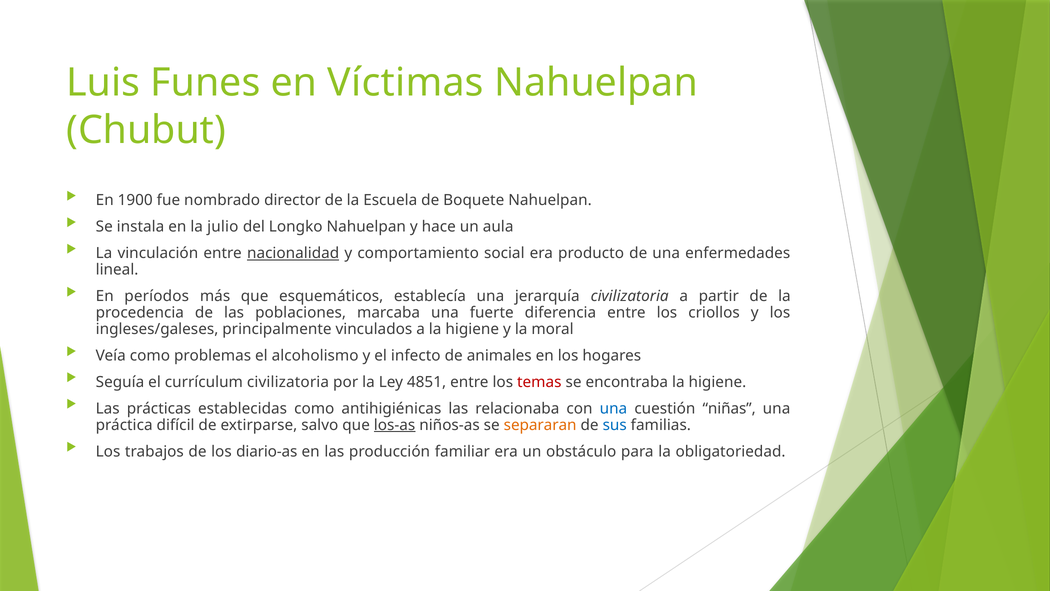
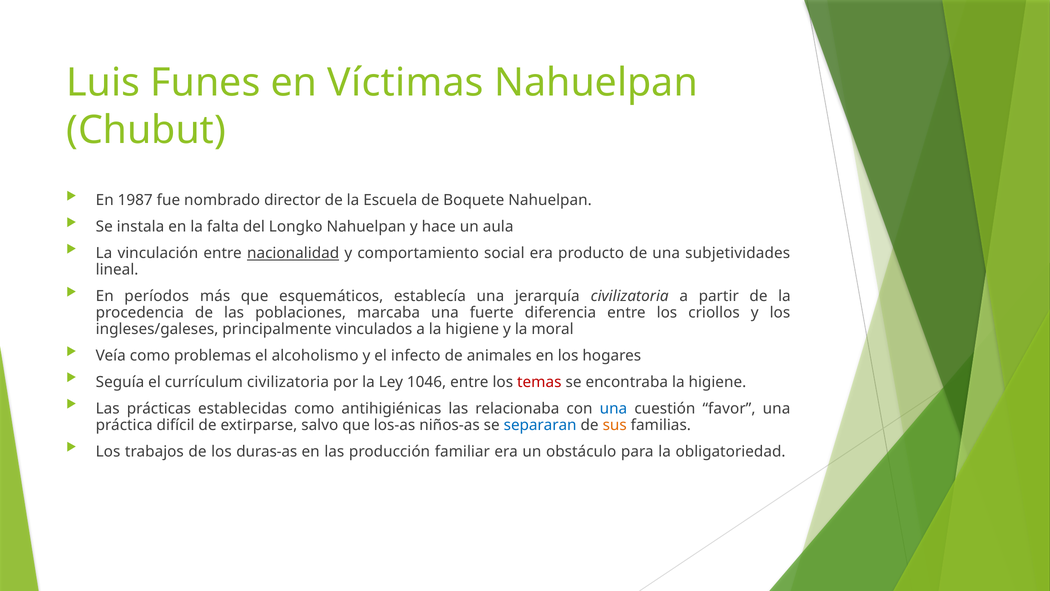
1900: 1900 -> 1987 (135, 200)
julio: julio -> falta (223, 227)
enfermedades: enfermedades -> subjetividades (738, 253)
4851: 4851 -> 1046 (427, 382)
niñas: niñas -> favor (729, 408)
los-as underline: present -> none (395, 425)
separaran colour: orange -> blue (540, 425)
sus colour: blue -> orange (615, 425)
diario-as: diario-as -> duras-as (267, 451)
